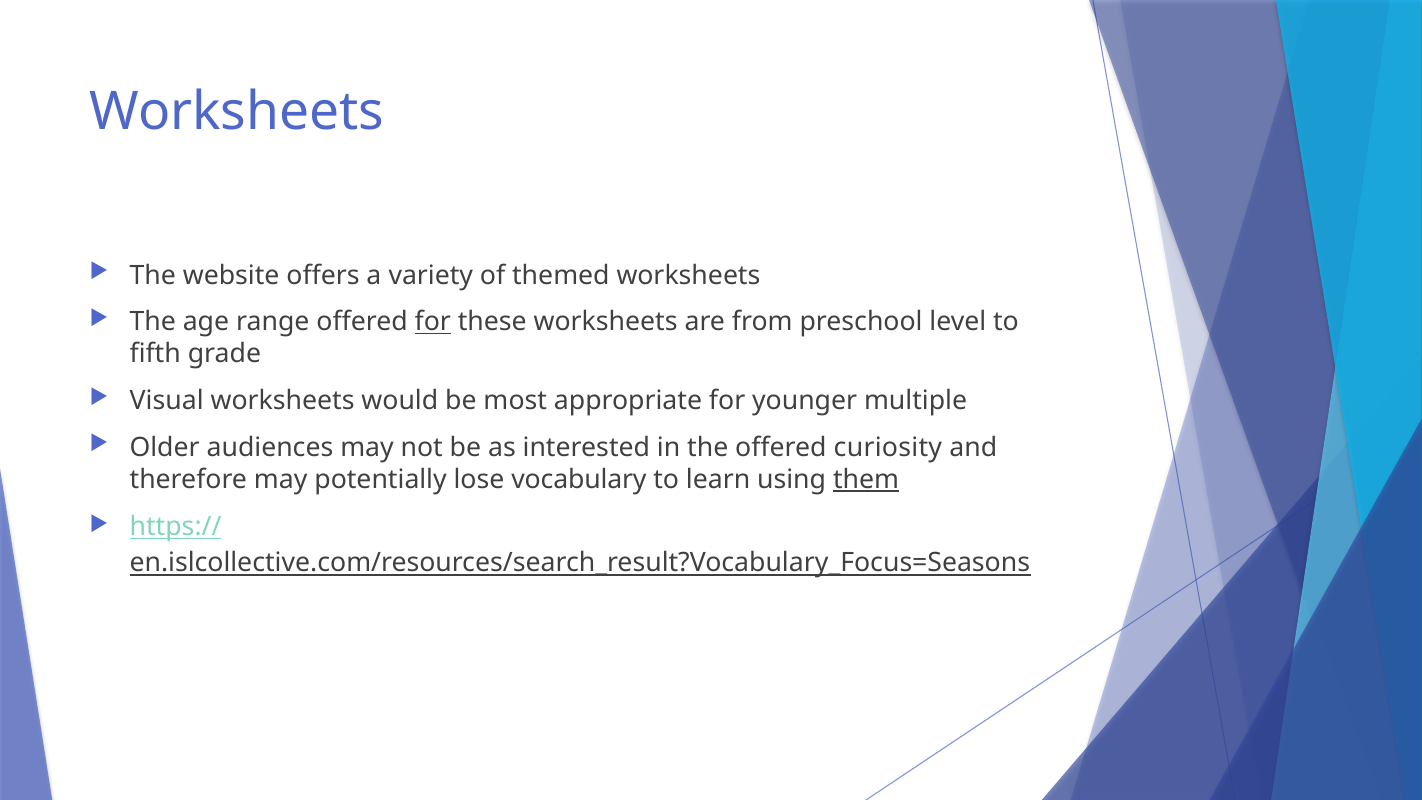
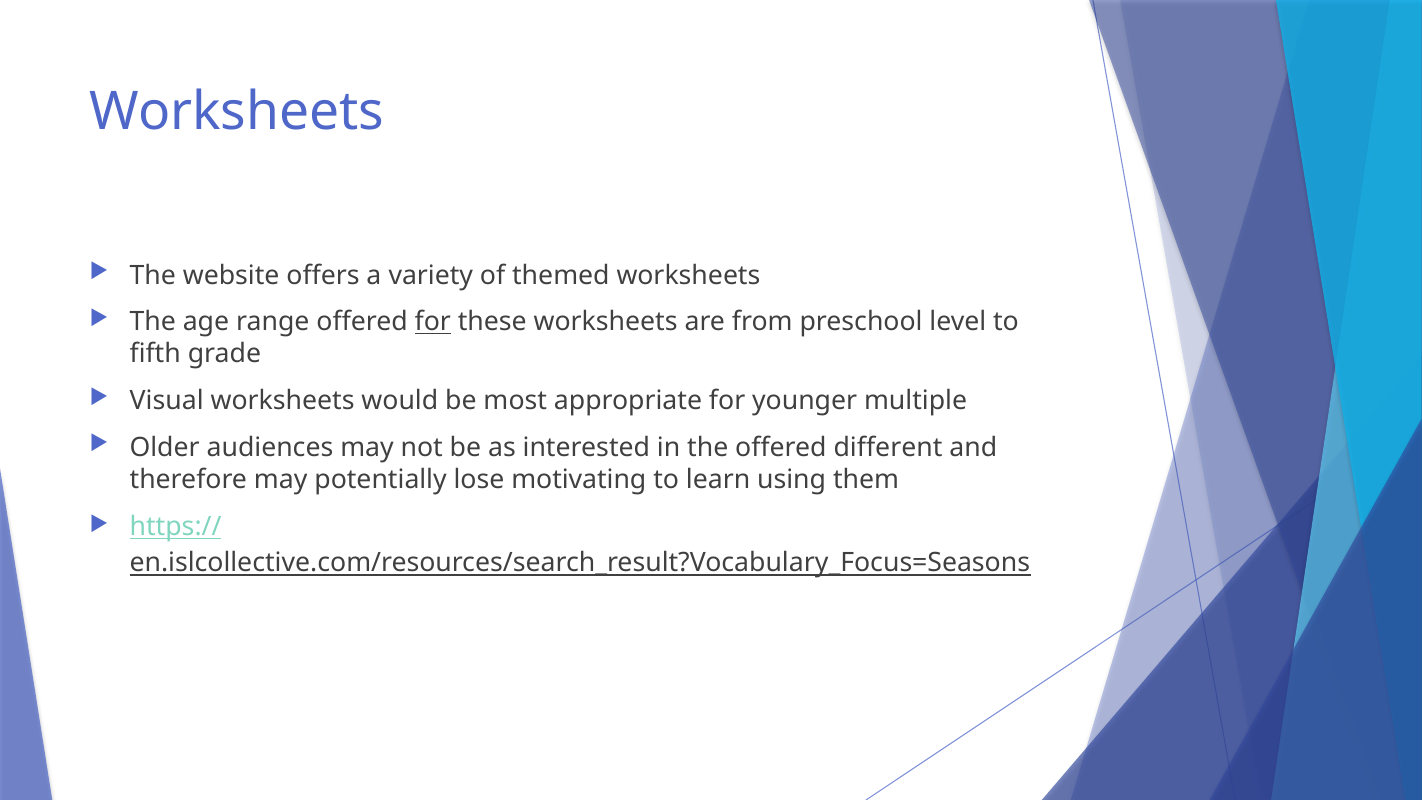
curiosity: curiosity -> different (888, 448)
vocabulary: vocabulary -> motivating (579, 480)
them underline: present -> none (866, 480)
